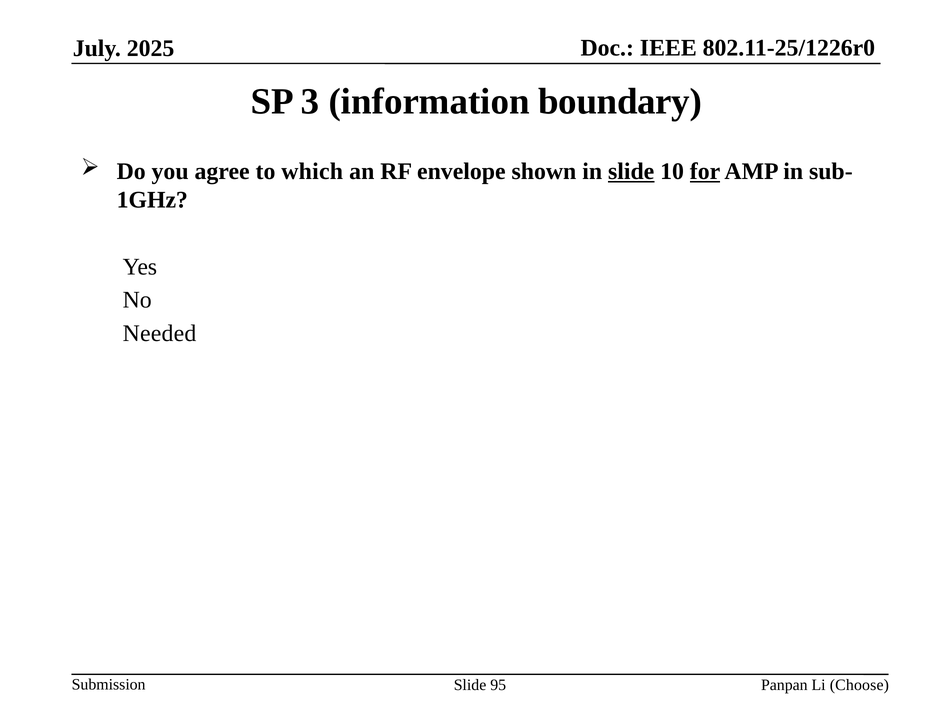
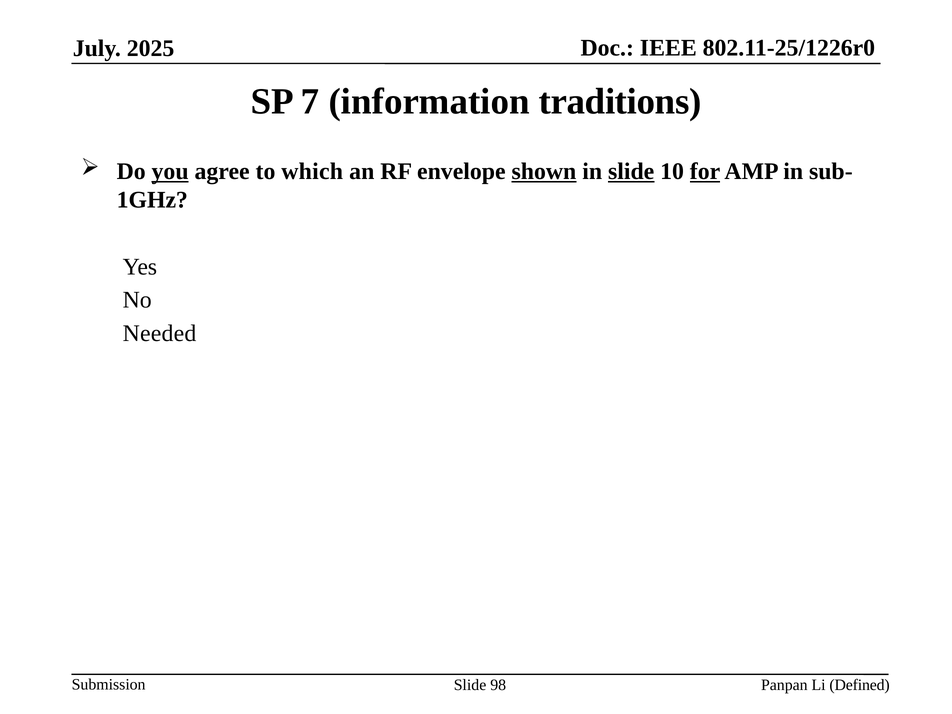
3: 3 -> 7 (310, 102)
boundary: boundary -> traditions (620, 102)
you underline: none -> present (170, 171)
shown underline: none -> present (544, 171)
95: 95 -> 98 (498, 685)
Choose: Choose -> Defined (860, 685)
